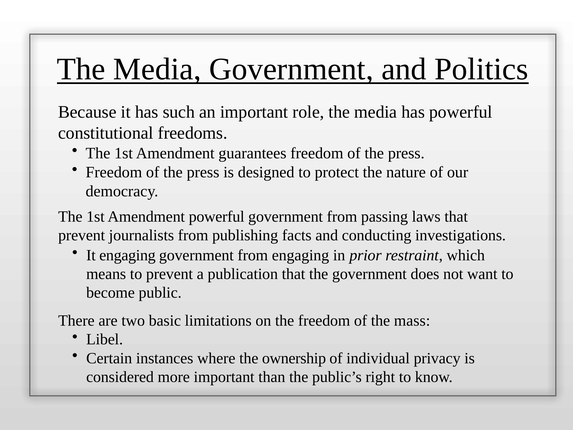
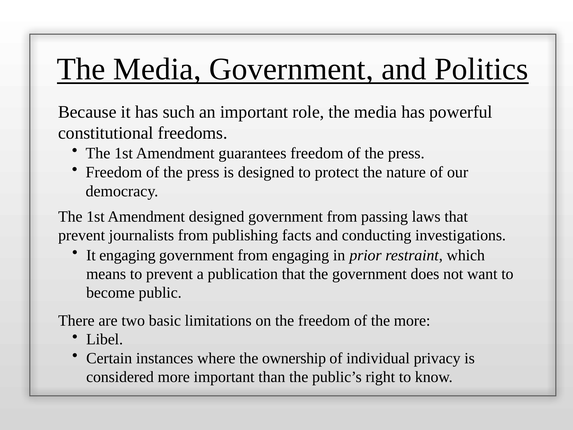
Amendment powerful: powerful -> designed (217, 217)
the mass: mass -> more (412, 320)
